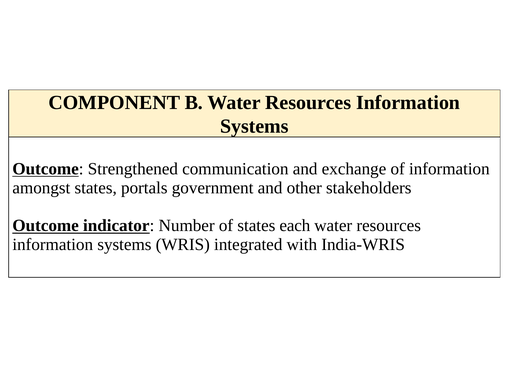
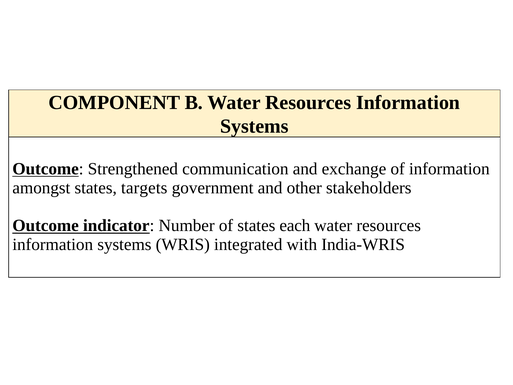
portals: portals -> targets (144, 188)
